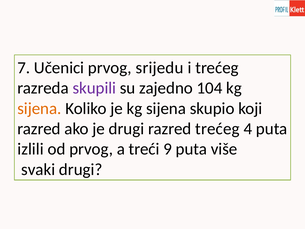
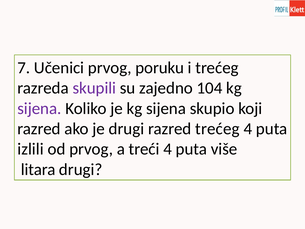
srijedu: srijedu -> poruku (160, 68)
sijena colour: orange -> purple (39, 108)
treći 9: 9 -> 4 (168, 149)
svaki: svaki -> litara (38, 169)
